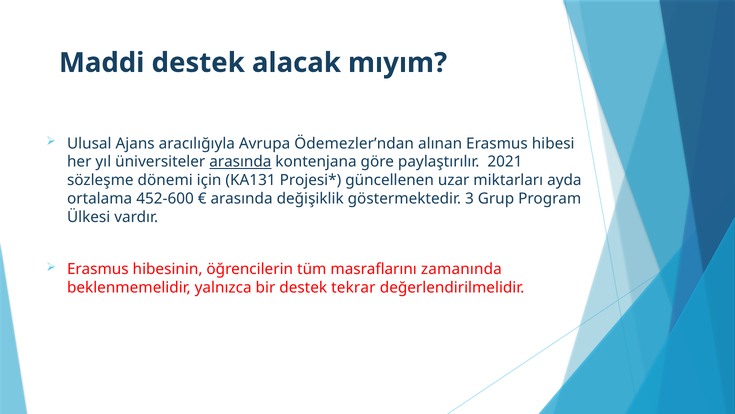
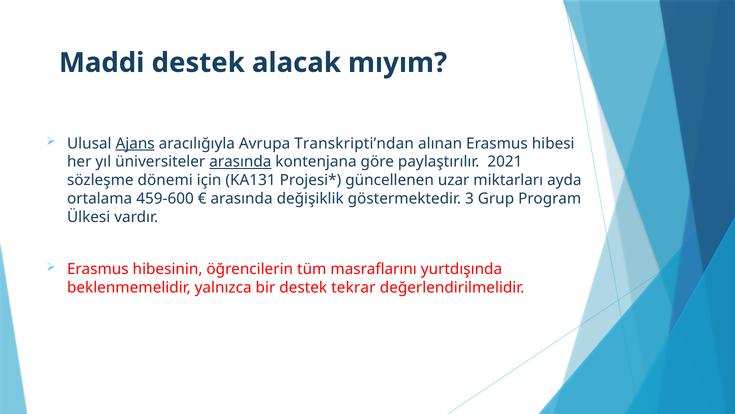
Ajans underline: none -> present (135, 143)
Ödemezler’ndan: Ödemezler’ndan -> Transkripti’ndan (354, 143)
452-600: 452-600 -> 459-600 (165, 198)
zamanında: zamanında -> yurtdışında (461, 269)
